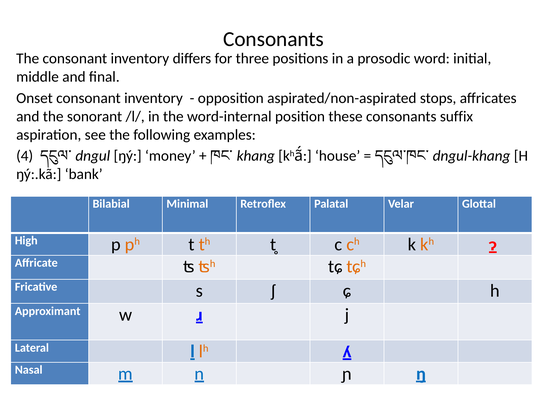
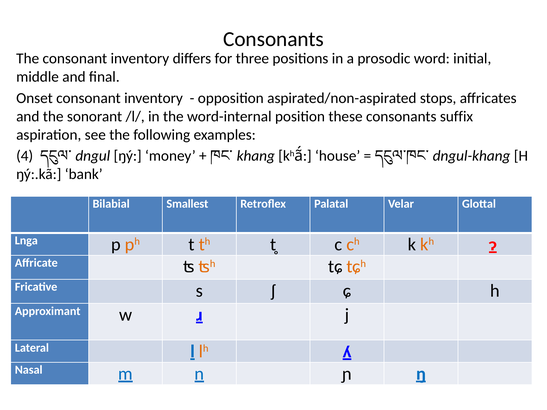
Minimal: Minimal -> Smallest (187, 204)
High: High -> Lnga (26, 241)
